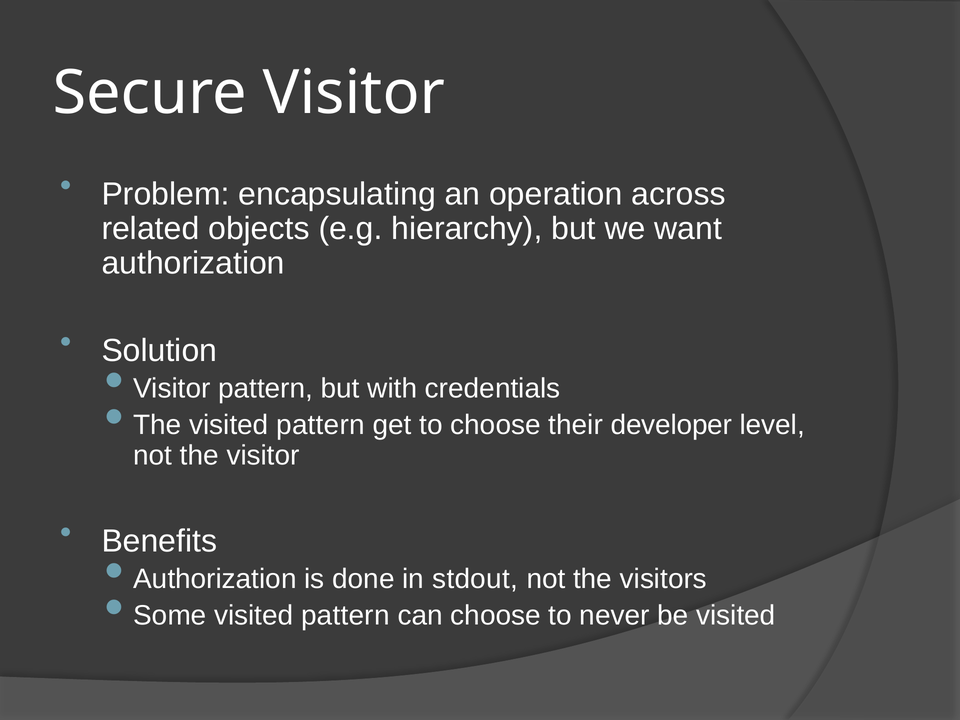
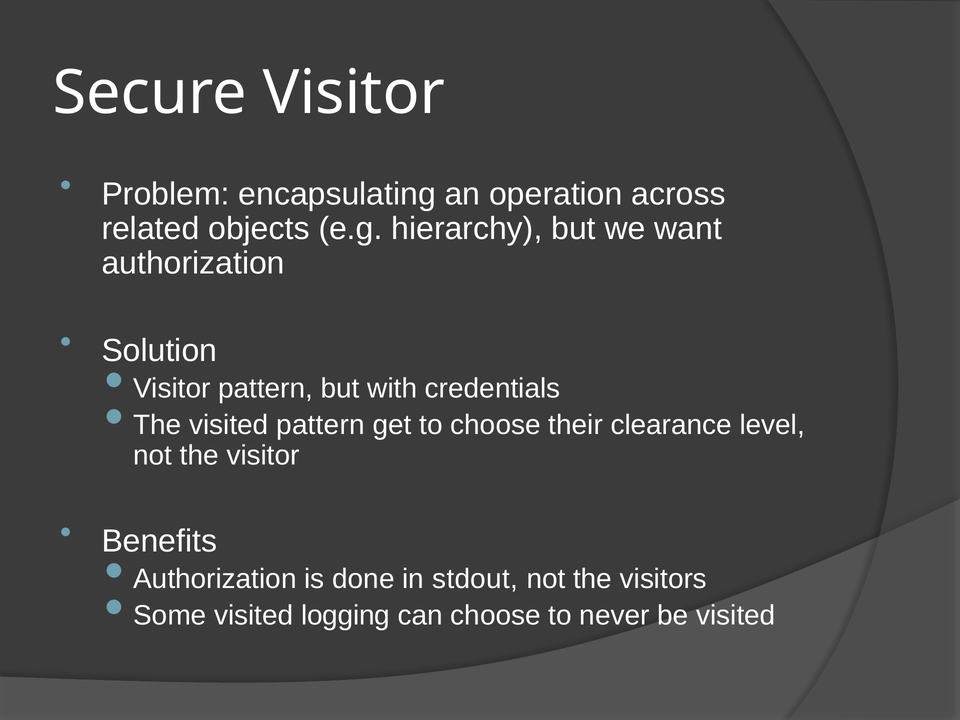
developer: developer -> clearance (671, 425)
Some visited pattern: pattern -> logging (346, 615)
